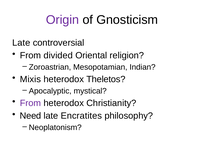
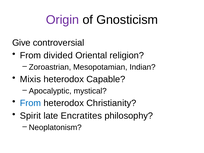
Late: Late -> Give (21, 43)
Theletos: Theletos -> Capable (106, 79)
From colour: purple -> blue (30, 103)
Need: Need -> Spirit (30, 116)
